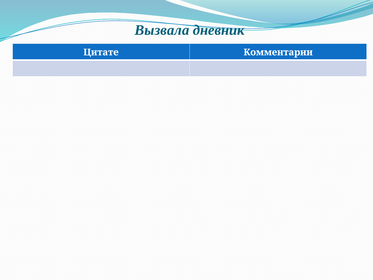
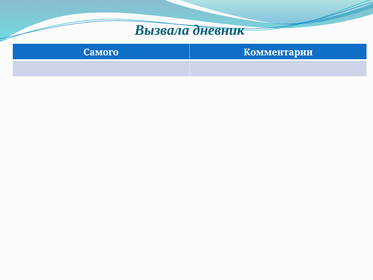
Цитате: Цитате -> Самого (101, 52)
